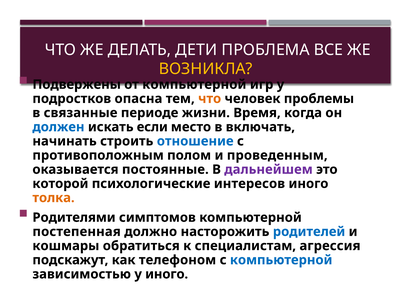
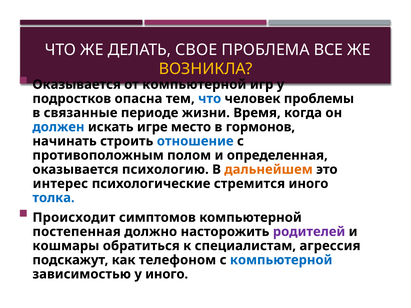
ДЕТИ: ДЕТИ -> СВОЕ (196, 50)
Подвержены: Подвержены -> Оказывается (77, 85)
что colour: orange -> blue (210, 99)
если: если -> игре (152, 127)
включать: включать -> гормонов (260, 127)
проведенным: проведенным -> определенная (277, 155)
постоянные: постоянные -> психологию (165, 170)
дальнейшем colour: purple -> orange (269, 170)
которой: которой -> интерес (60, 184)
интересов: интересов -> стремится (249, 184)
толка colour: orange -> blue (54, 198)
Родителями: Родителями -> Происходит (74, 218)
родителей colour: blue -> purple (309, 232)
